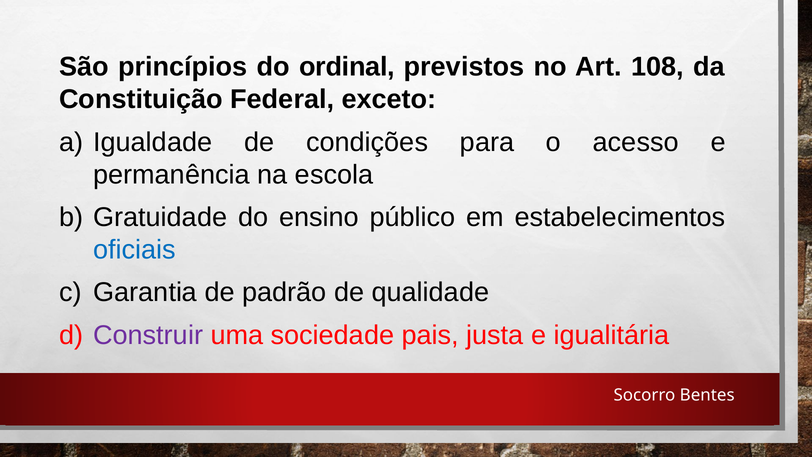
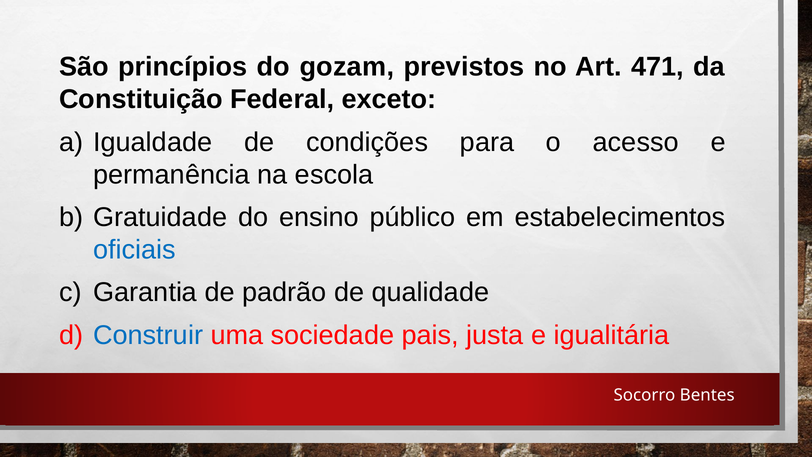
ordinal: ordinal -> gozam (347, 67)
108: 108 -> 471 (658, 67)
Construir colour: purple -> blue (148, 335)
